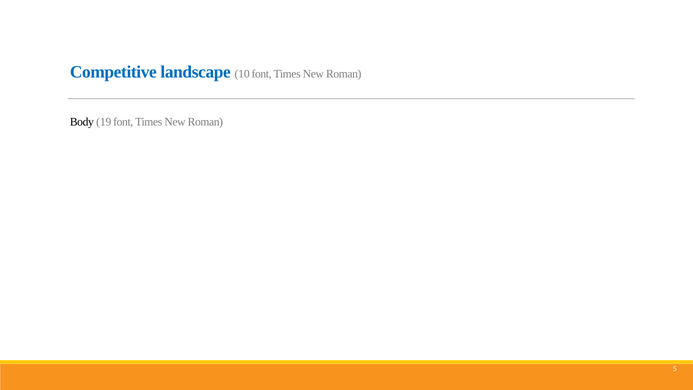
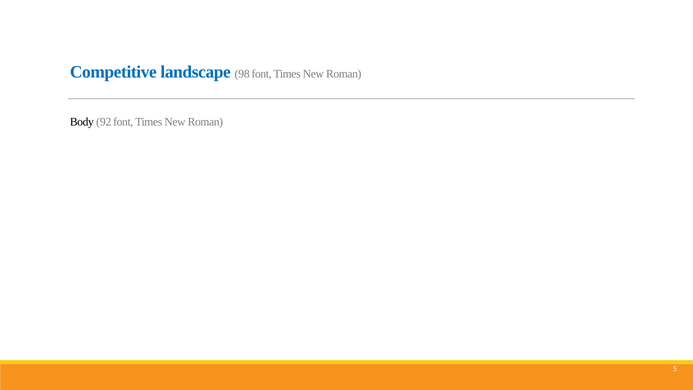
10: 10 -> 98 (242, 74)
19: 19 -> 92 (104, 122)
